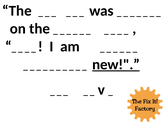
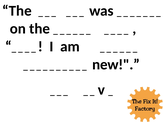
new underline: present -> none (116, 65)
